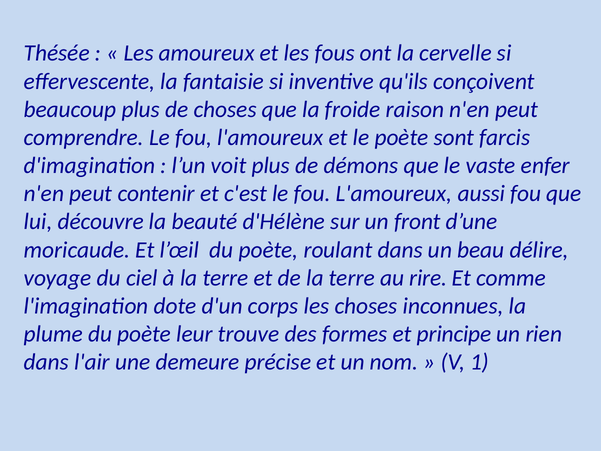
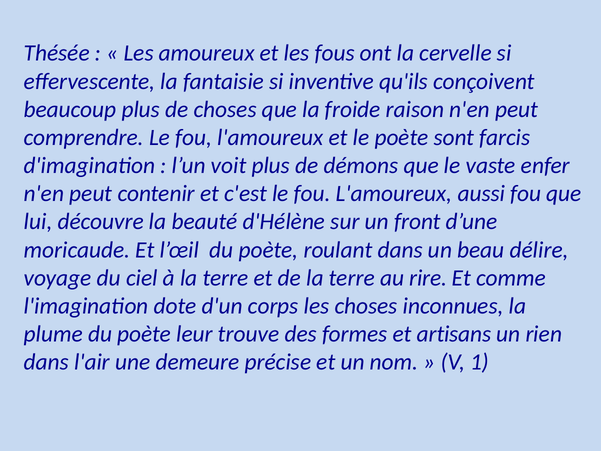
principe: principe -> artisans (454, 334)
